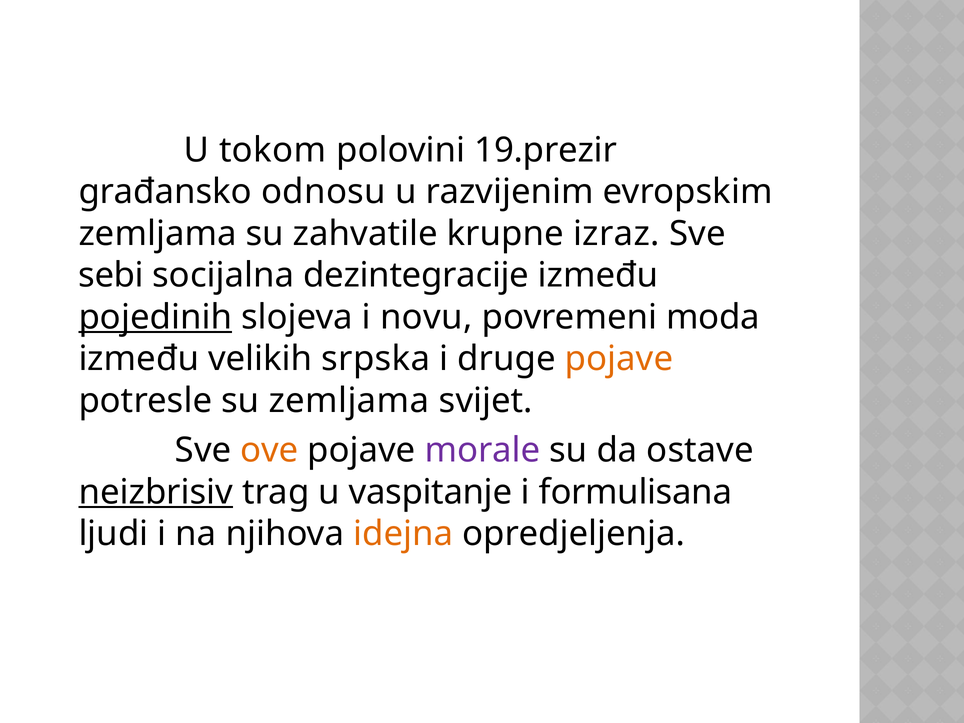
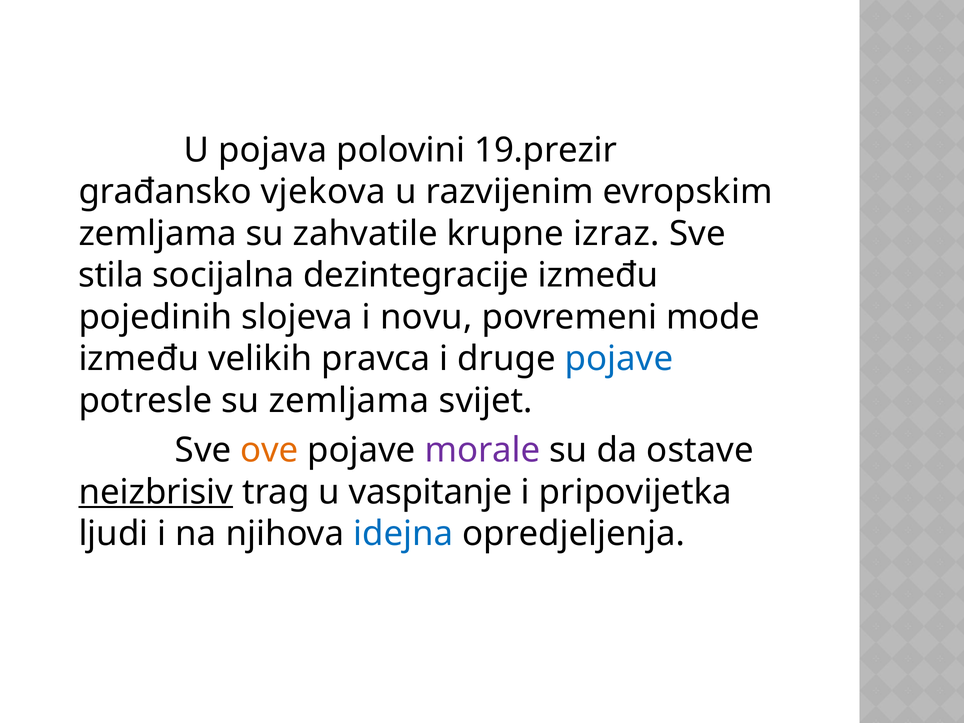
tokom: tokom -> pojava (273, 150)
odnosu: odnosu -> vjekova (324, 192)
sebi: sebi -> stila (111, 275)
pojedinih underline: present -> none (155, 317)
moda: moda -> mode (713, 317)
srpska: srpska -> pravca (376, 359)
pojave colour: orange -> blue (619, 359)
formulisana: formulisana -> pripovijetka (635, 492)
idejna colour: orange -> blue (403, 534)
